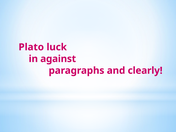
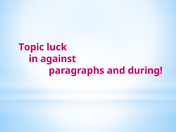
Plato: Plato -> Topic (31, 47)
clearly: clearly -> during (145, 71)
